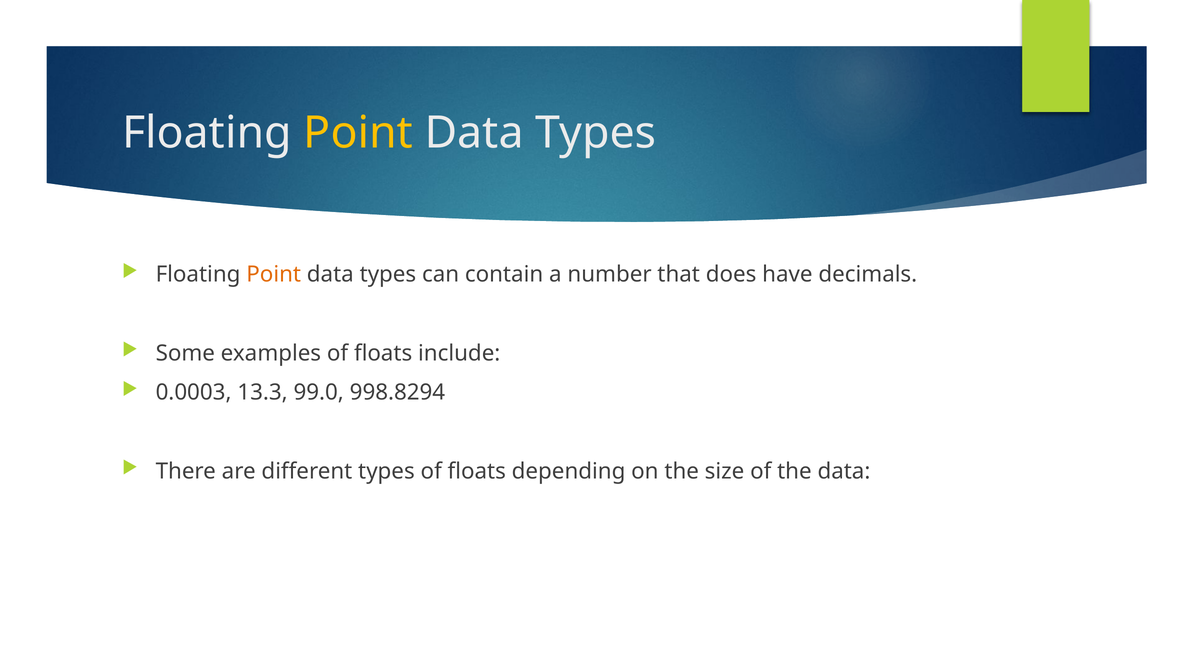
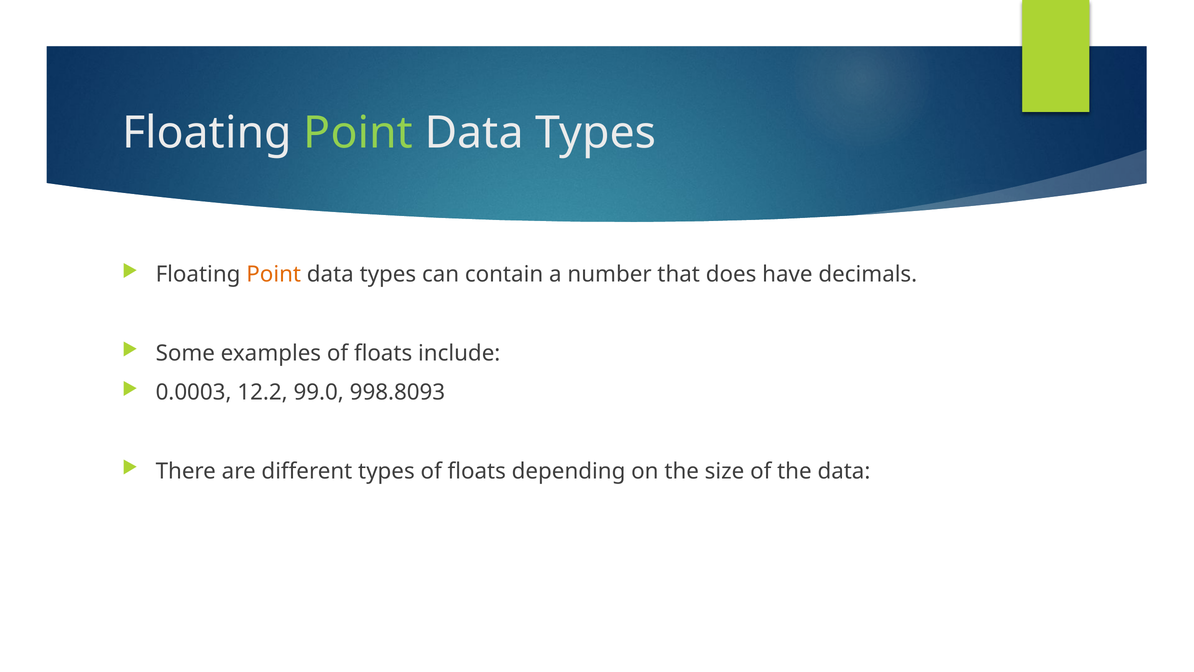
Point colour: yellow -> light green (358, 133)
13.3: 13.3 -> 12.2 (263, 392)
998.8294: 998.8294 -> 998.8093 (397, 392)
